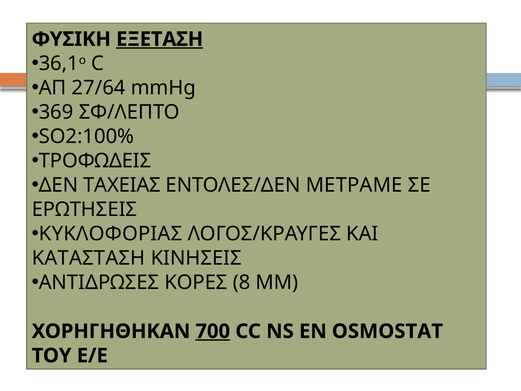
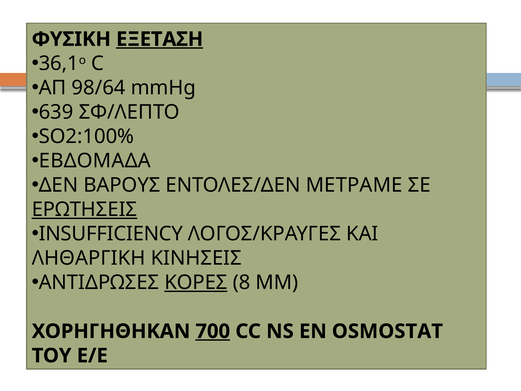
27/64: 27/64 -> 98/64 (99, 88)
369: 369 -> 639 (56, 112)
ΤΡΟΦΩΔΕΙΣ: ΤΡΟΦΩΔΕΙΣ -> ΕΒΔΟΜΑΔΑ (95, 161)
ΤΑΧΕΙΑΣ: ΤΑΧΕΙΑΣ -> ΒΑΡΟΥΣ (122, 185)
ΕΡΩΤΗΣΕΙΣ underline: none -> present (84, 209)
ΚΥΚΛΟΦΟΡΙΑΣ: ΚΥΚΛΟΦΟΡΙΑΣ -> INSUFFICIENCY (111, 234)
ΚΑΤΑΣΤΑΣΗ: ΚΑΤΑΣΤΑΣΗ -> ΛΗΘΑΡΓΙΚΗ (89, 258)
ΚΟΡΕΣ underline: none -> present (196, 282)
